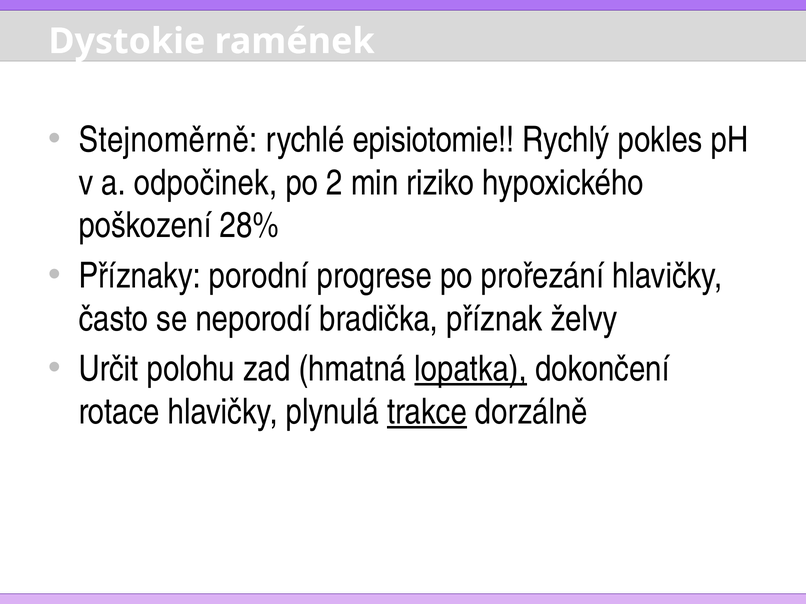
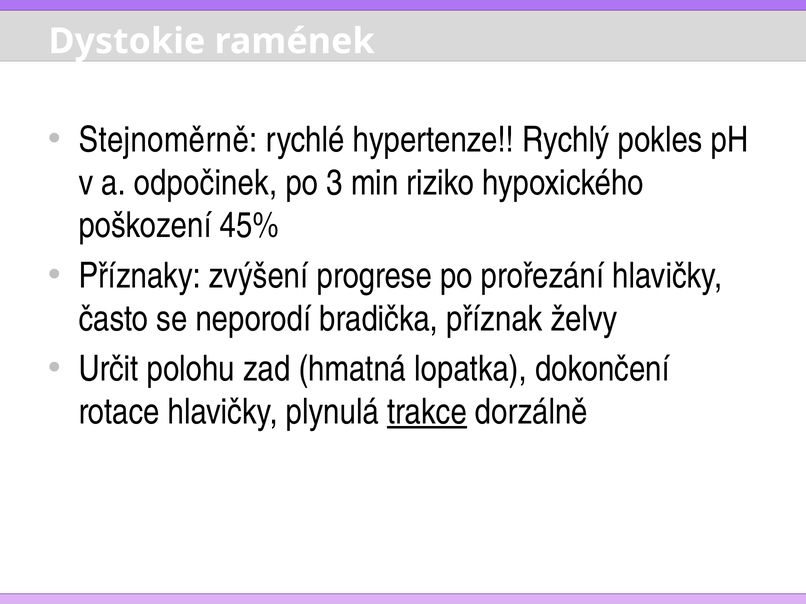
episiotomie: episiotomie -> hypertenze (433, 140)
2: 2 -> 3 (335, 183)
28%: 28% -> 45% (249, 226)
porodní: porodní -> zvýšení (259, 276)
lopatka underline: present -> none (471, 369)
